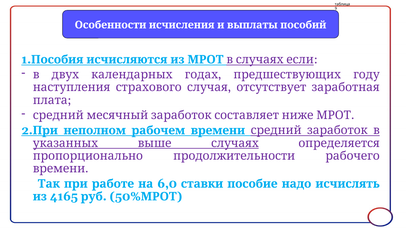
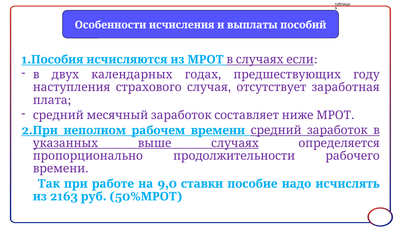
6,0: 6,0 -> 9,0 (167, 184)
4165: 4165 -> 2163 (64, 197)
